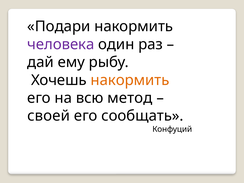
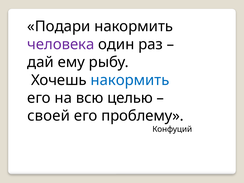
накормить colour: orange -> blue (130, 80)
метод: метод -> целью (130, 98)
сообщать: сообщать -> проблему (143, 116)
